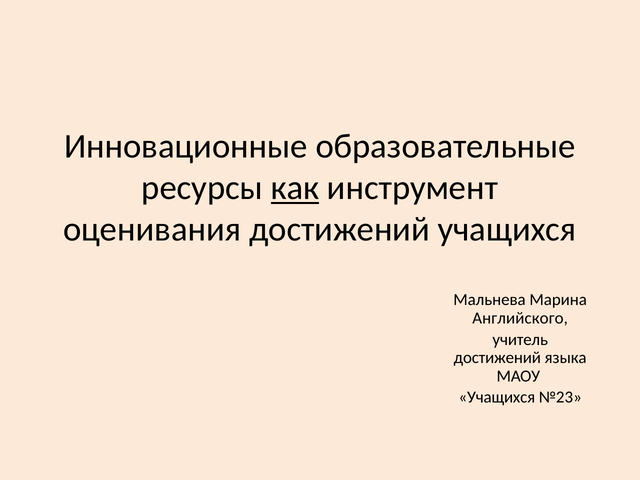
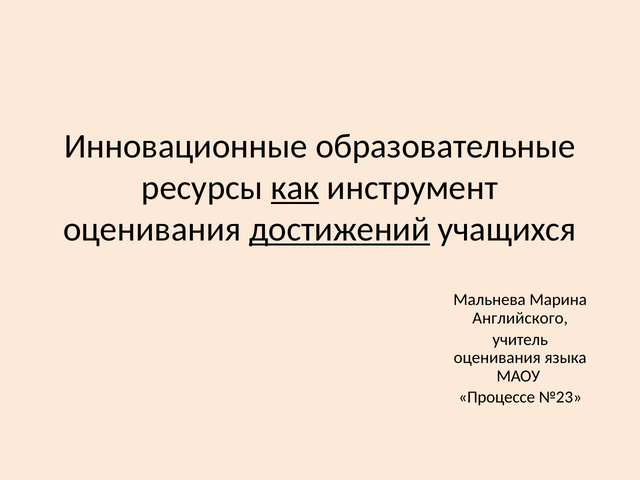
достижений underline: none -> present (339, 230)
достижений: достижений -> оценивания (497, 358)
Учащихся: Учащихся -> Процессе (497, 397)
